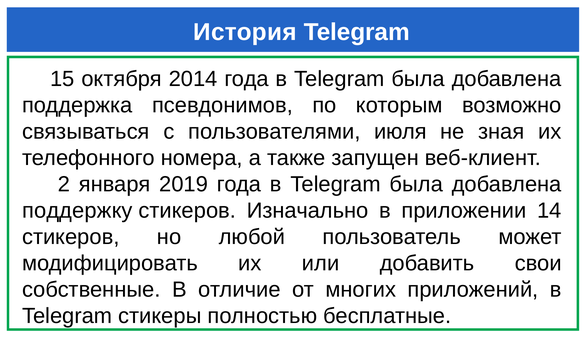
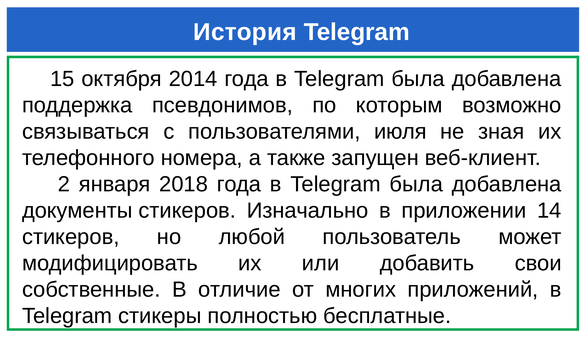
2019: 2019 -> 2018 (184, 184)
поддержку: поддержку -> документы (77, 211)
